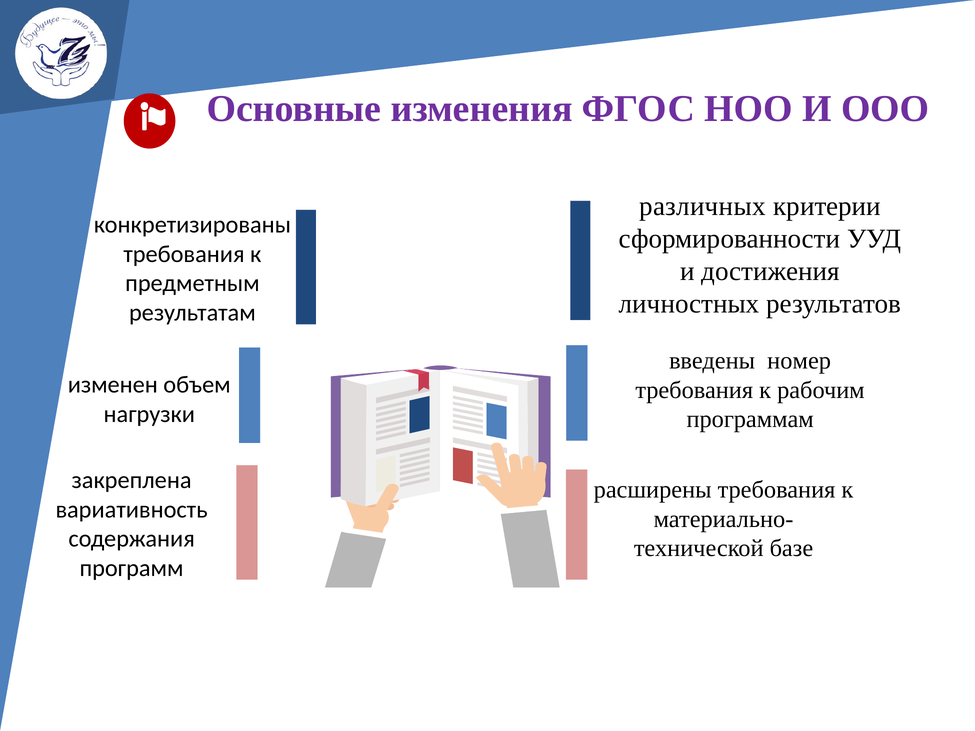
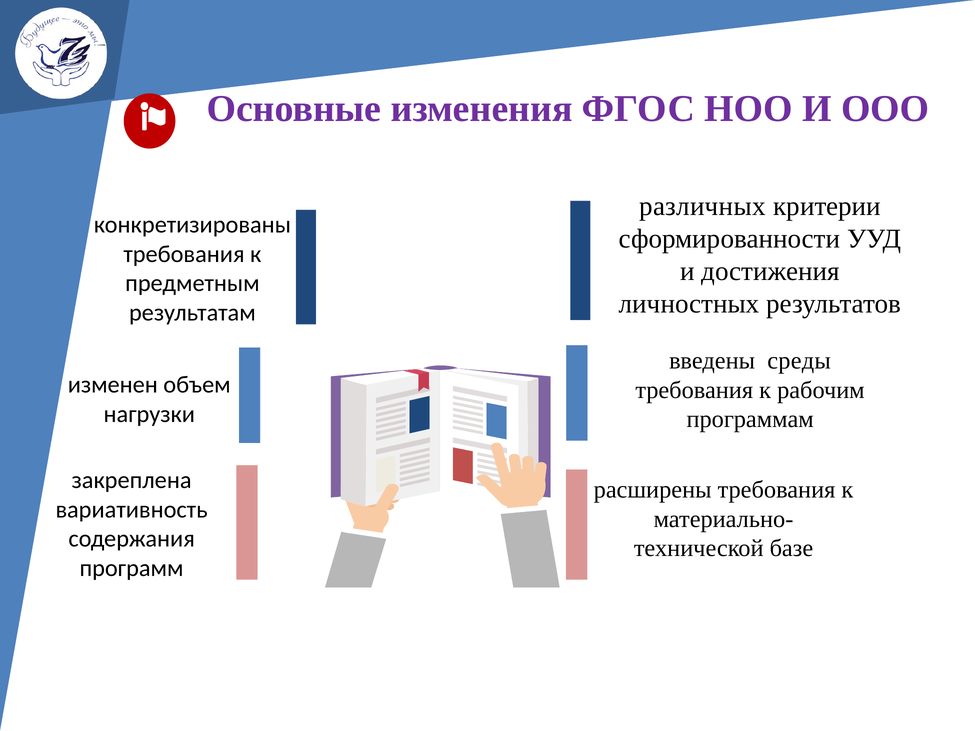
номер: номер -> среды (799, 361)
